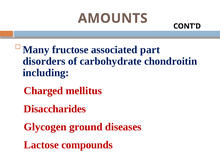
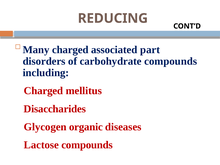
AMOUNTS: AMOUNTS -> REDUCING (113, 18)
Many fructose: fructose -> charged (70, 50)
carbohydrate chondroitin: chondroitin -> compounds (171, 61)
ground: ground -> organic (86, 127)
